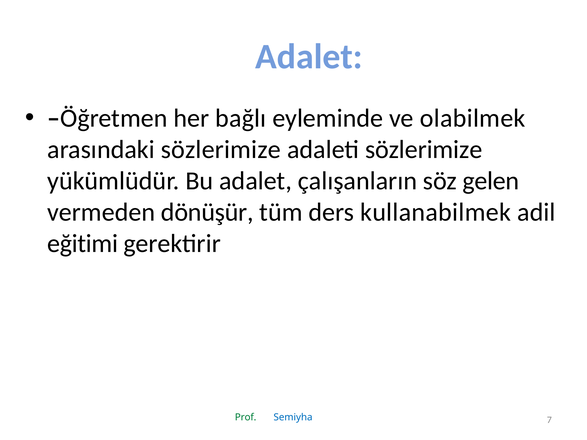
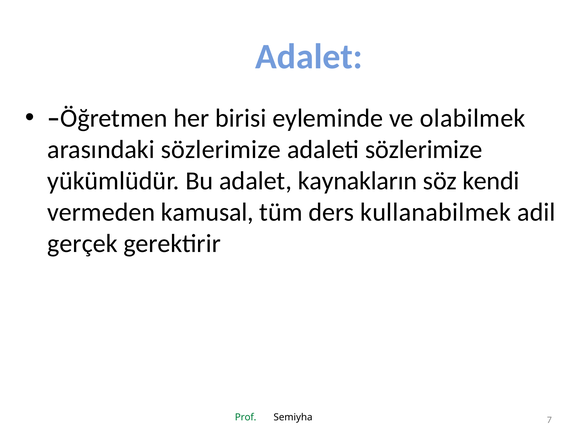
bağlı: bağlı -> birisi (241, 118)
çalışanların: çalışanların -> kaynakların (358, 181)
gelen: gelen -> kendi (491, 181)
dönüşür: dönüşür -> kamusal (207, 212)
eğitimi: eğitimi -> gerçek (82, 244)
Semiyha colour: blue -> black (293, 418)
